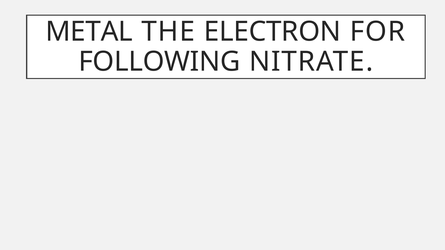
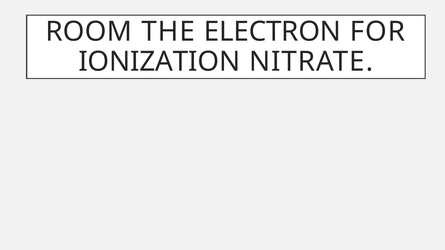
METAL: METAL -> ROOM (89, 32)
FOLLOWING: FOLLOWING -> IONIZATION (159, 62)
